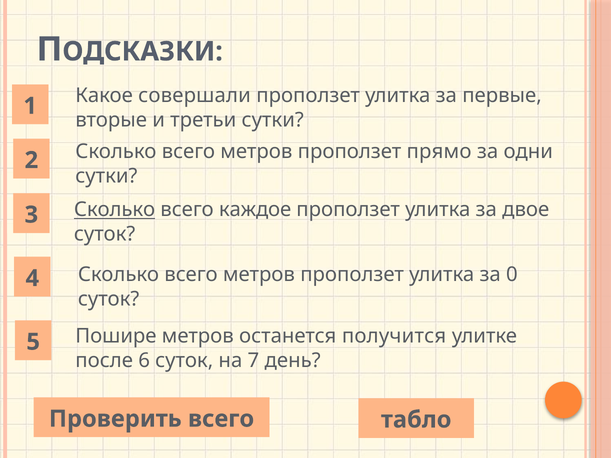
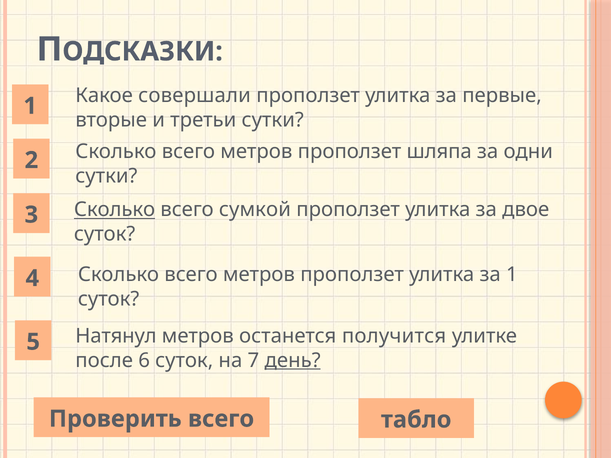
прямо: прямо -> шляпа (439, 152)
каждое: каждое -> сумкой (255, 210)
за 0: 0 -> 1 (512, 275)
Пошире: Пошире -> Натянул (116, 336)
день underline: none -> present (293, 360)
